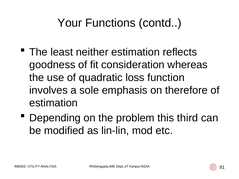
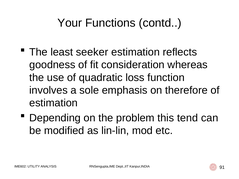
neither: neither -> seeker (92, 52)
third: third -> tend (188, 118)
